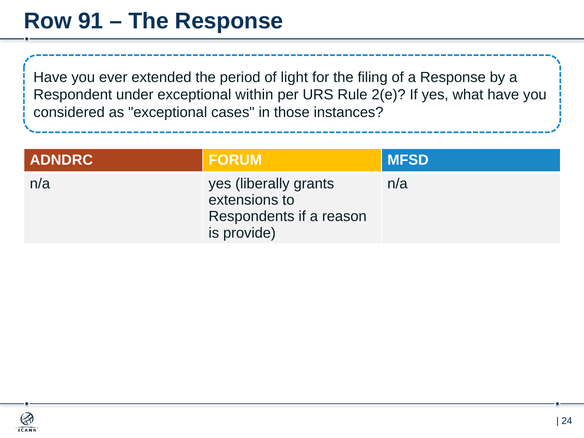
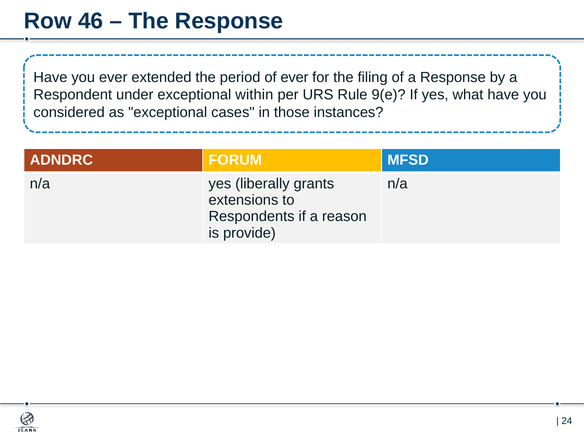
91: 91 -> 46 (91, 21)
of light: light -> ever (294, 77)
2(e: 2(e -> 9(e (389, 95)
